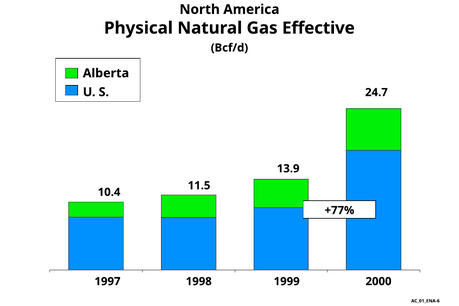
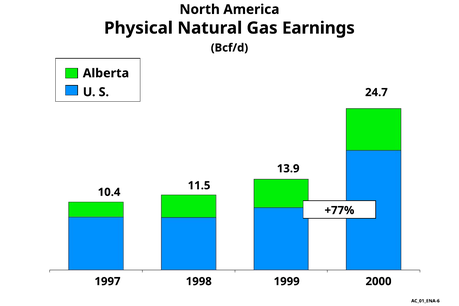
Effective: Effective -> Earnings (318, 28)
